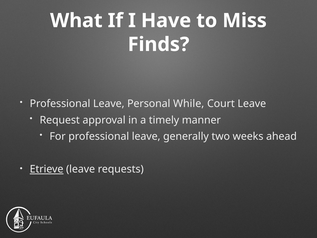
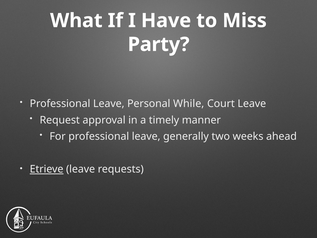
Finds: Finds -> Party (159, 44)
